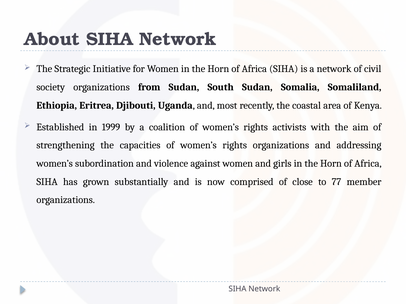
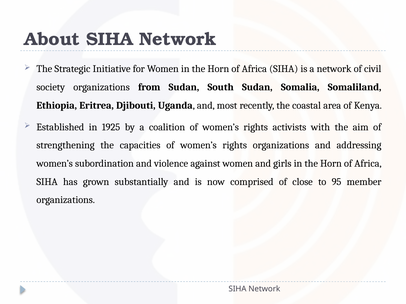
1999: 1999 -> 1925 (111, 127)
77: 77 -> 95 (336, 182)
